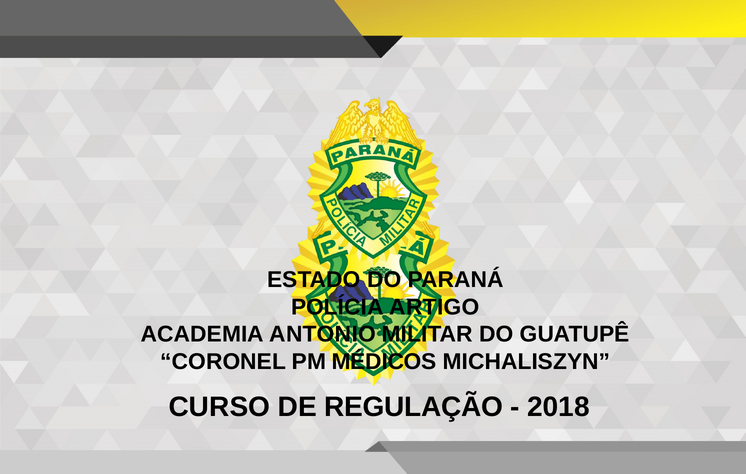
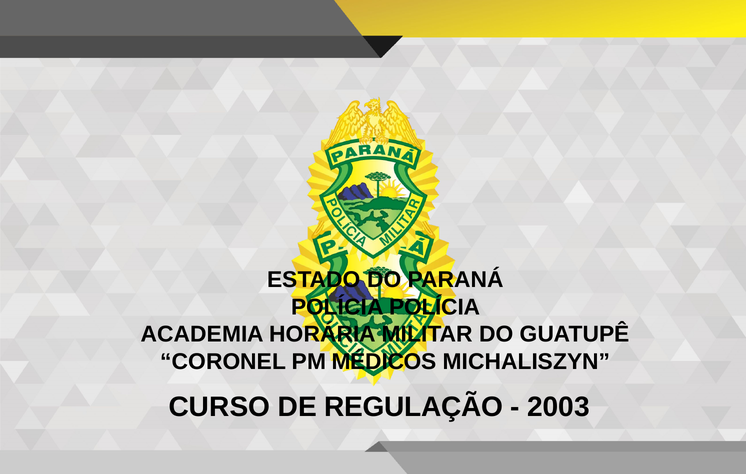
POLÍCIA ARTIGO: ARTIGO -> POLÍCIA (435, 307)
ANTONIO: ANTONIO -> HORÁRIA (323, 334)
2018: 2018 -> 2003 (558, 407)
